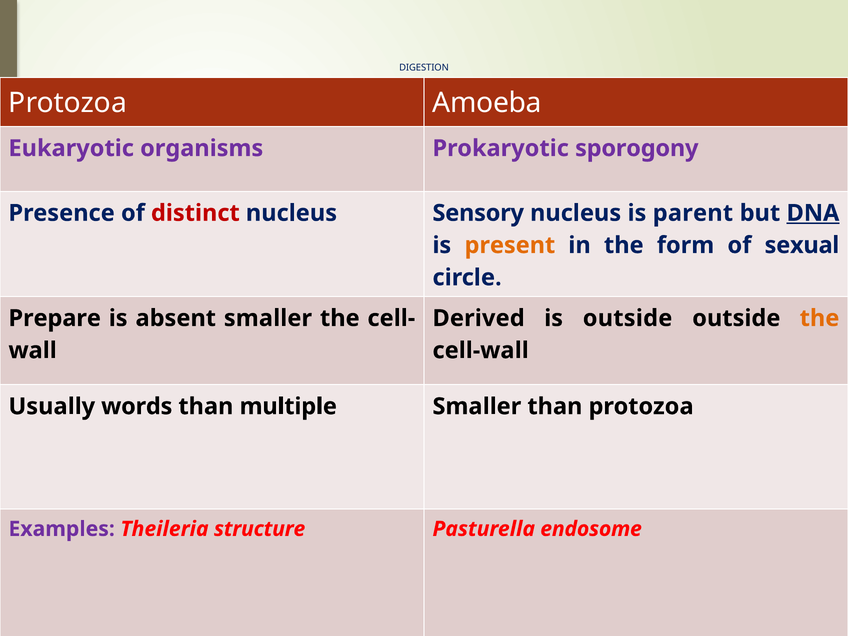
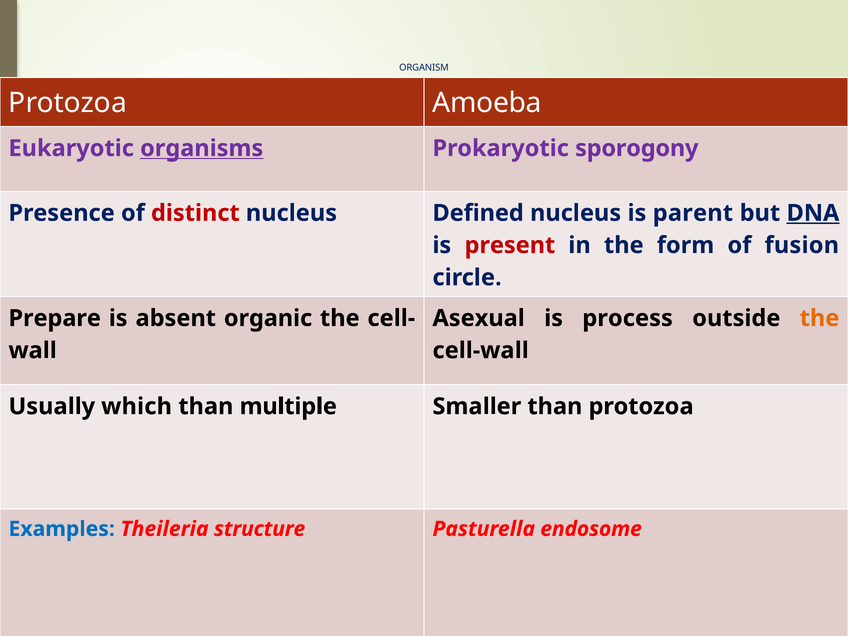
DIGESTION: DIGESTION -> ORGANISM (424, 68)
organisms underline: none -> present (202, 148)
Sensory: Sensory -> Defined (478, 213)
present colour: orange -> red (510, 245)
sexual: sexual -> fusion (802, 245)
absent smaller: smaller -> organic (268, 318)
Derived: Derived -> Asexual (479, 318)
is outside: outside -> process (628, 318)
words: words -> which (137, 406)
Examples colour: purple -> blue (62, 529)
